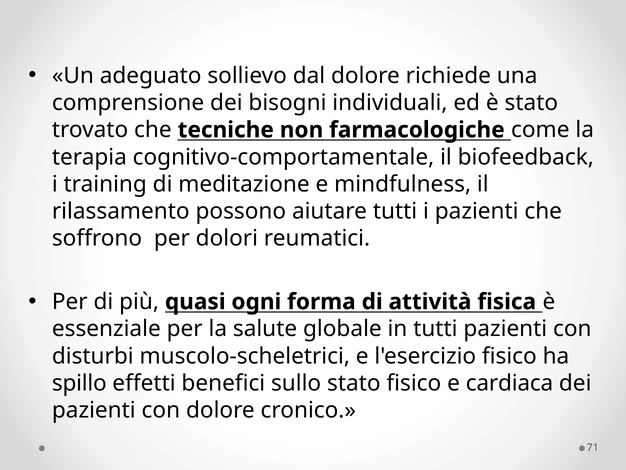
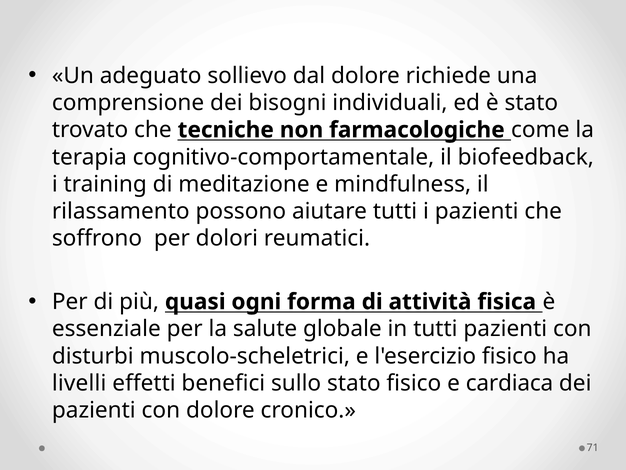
spillo: spillo -> livelli (79, 383)
